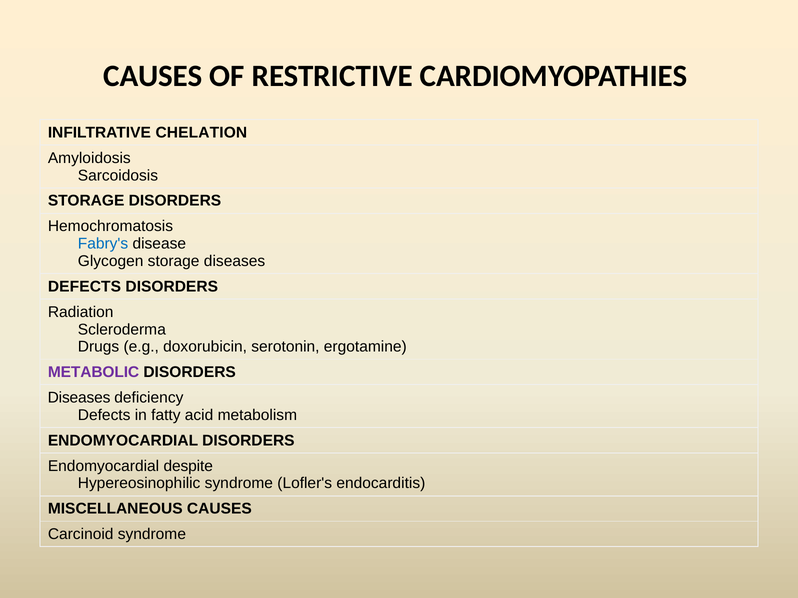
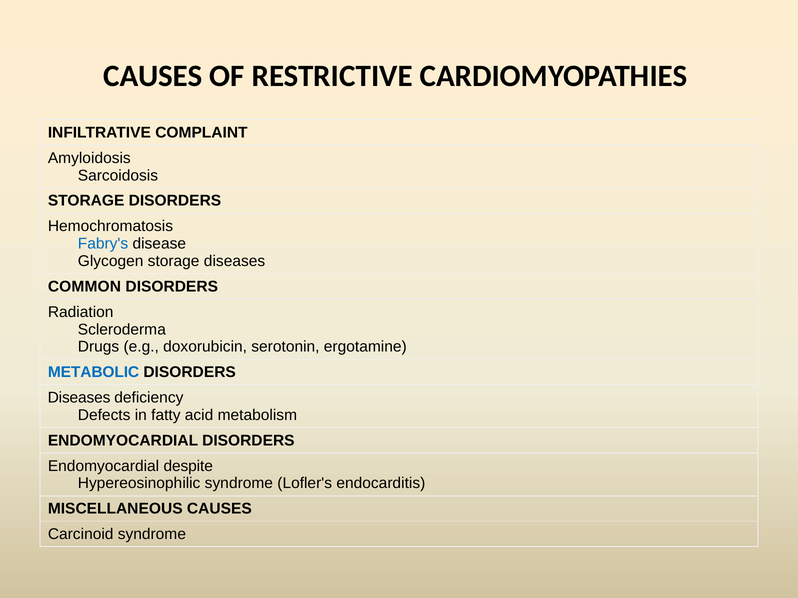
CHELATION: CHELATION -> COMPLAINT (201, 133)
DEFECTS: DEFECTS -> COMMON (84, 287)
METABOLIC colour: purple -> blue (94, 373)
